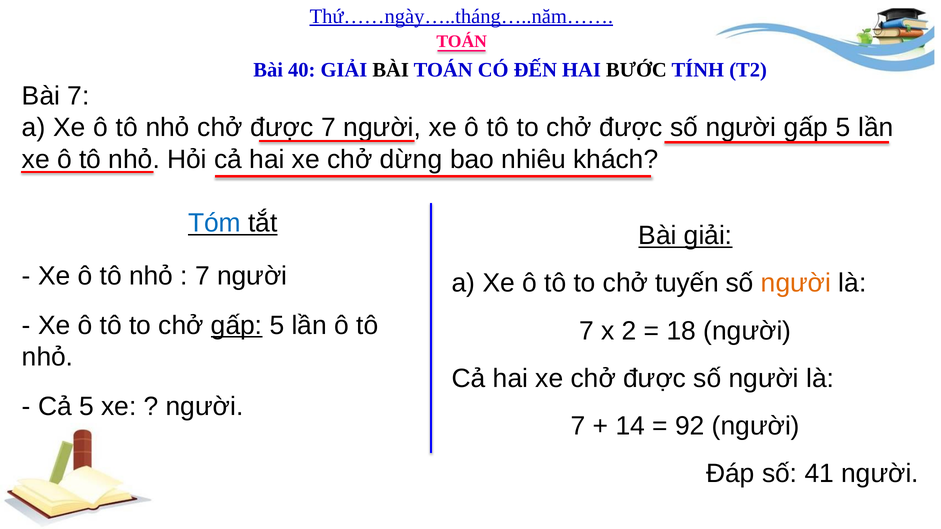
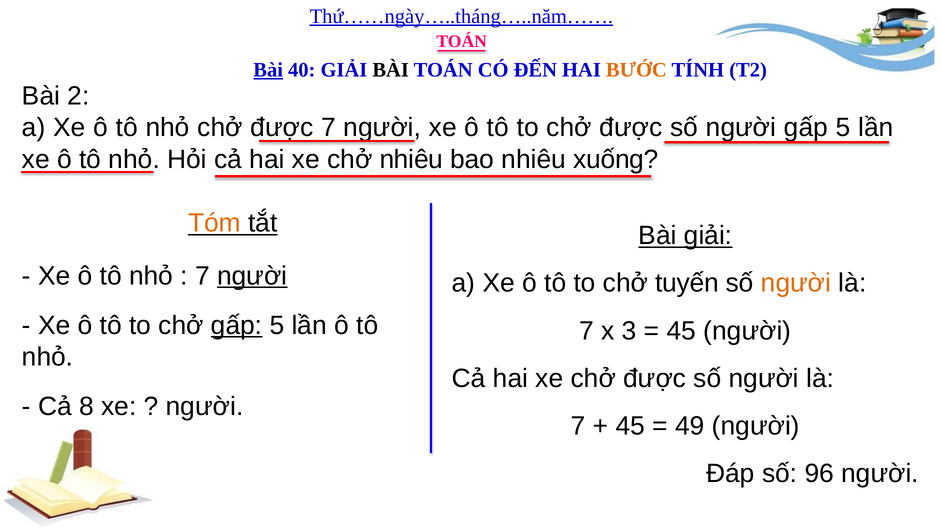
Bài underline: none -> present (268, 70)
BƯỚC colour: black -> orange (636, 70)
Bài 7: 7 -> 2 (78, 96)
chở dừng: dừng -> nhiêu (411, 159)
khách: khách -> xuống (616, 159)
Tóm colour: blue -> orange (214, 223)
người underline: none -> present (252, 276)
2: 2 -> 3 (629, 331)
18: 18 -> 45 (681, 331)
Cả 5: 5 -> 8 (86, 406)
14: 14 -> 45 (630, 426)
92: 92 -> 49 (690, 426)
41: 41 -> 96 (819, 473)
